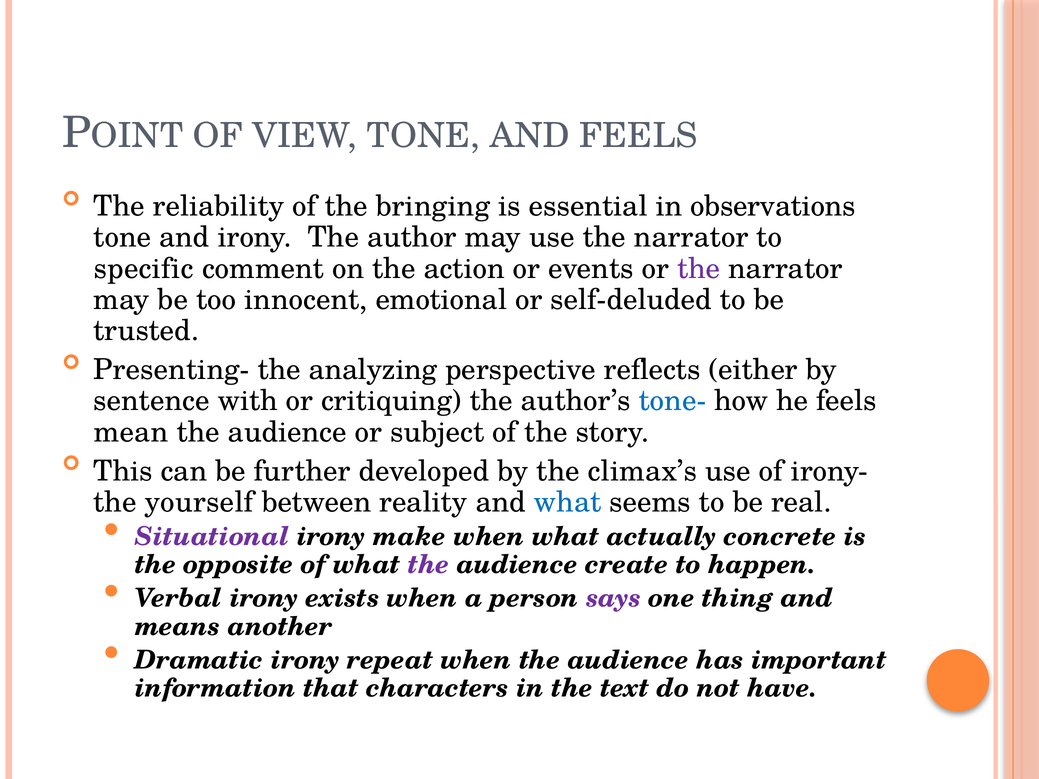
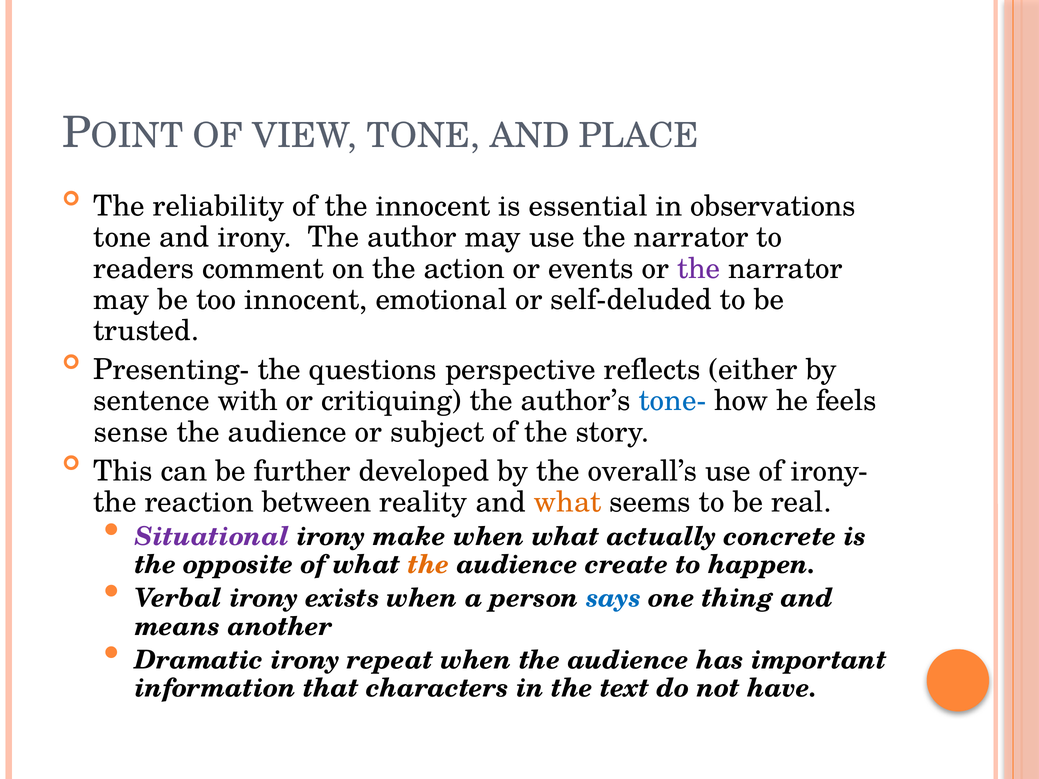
AND FEELS: FEELS -> PLACE (639, 136)
the bringing: bringing -> innocent (433, 206)
specific: specific -> readers (144, 269)
analyzing: analyzing -> questions (373, 370)
mean: mean -> sense (131, 432)
climax’s: climax’s -> overall’s (643, 471)
yourself: yourself -> reaction (199, 502)
what colour: blue -> orange (568, 502)
the colour: purple -> orange (429, 565)
says colour: purple -> blue (614, 599)
